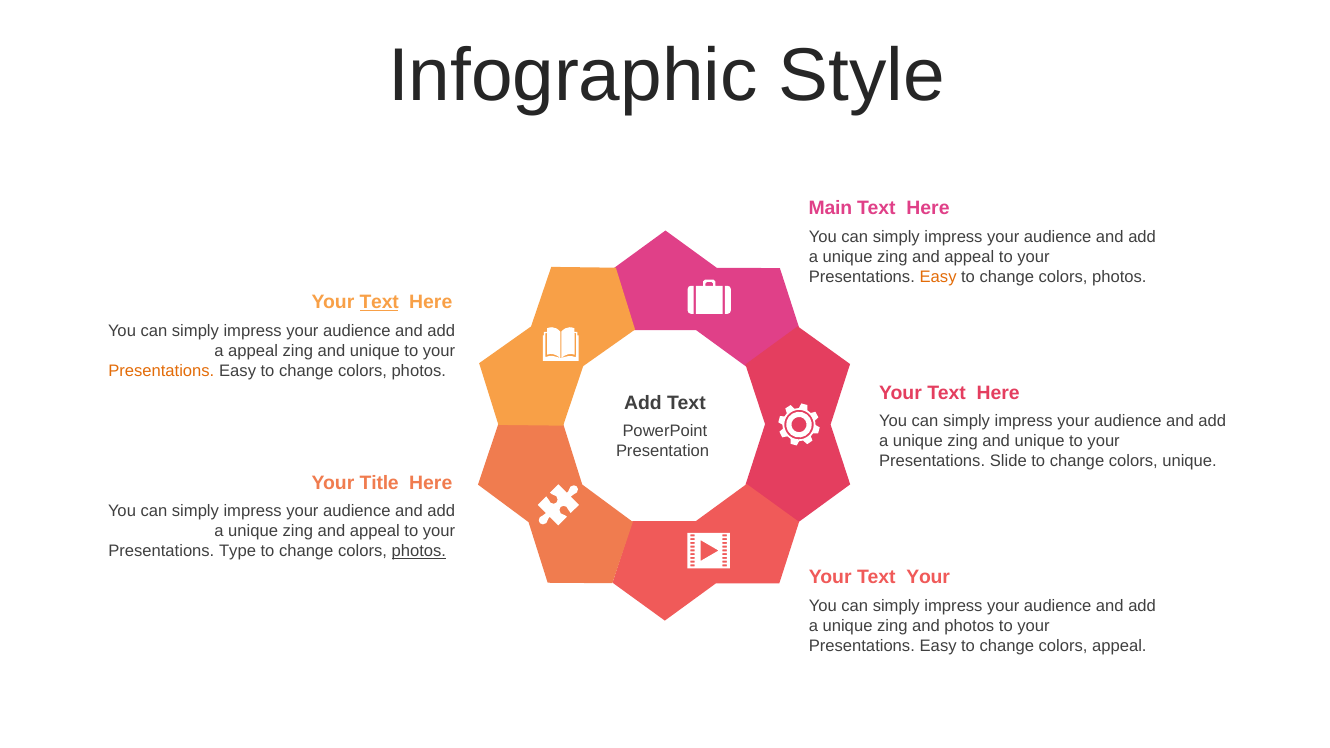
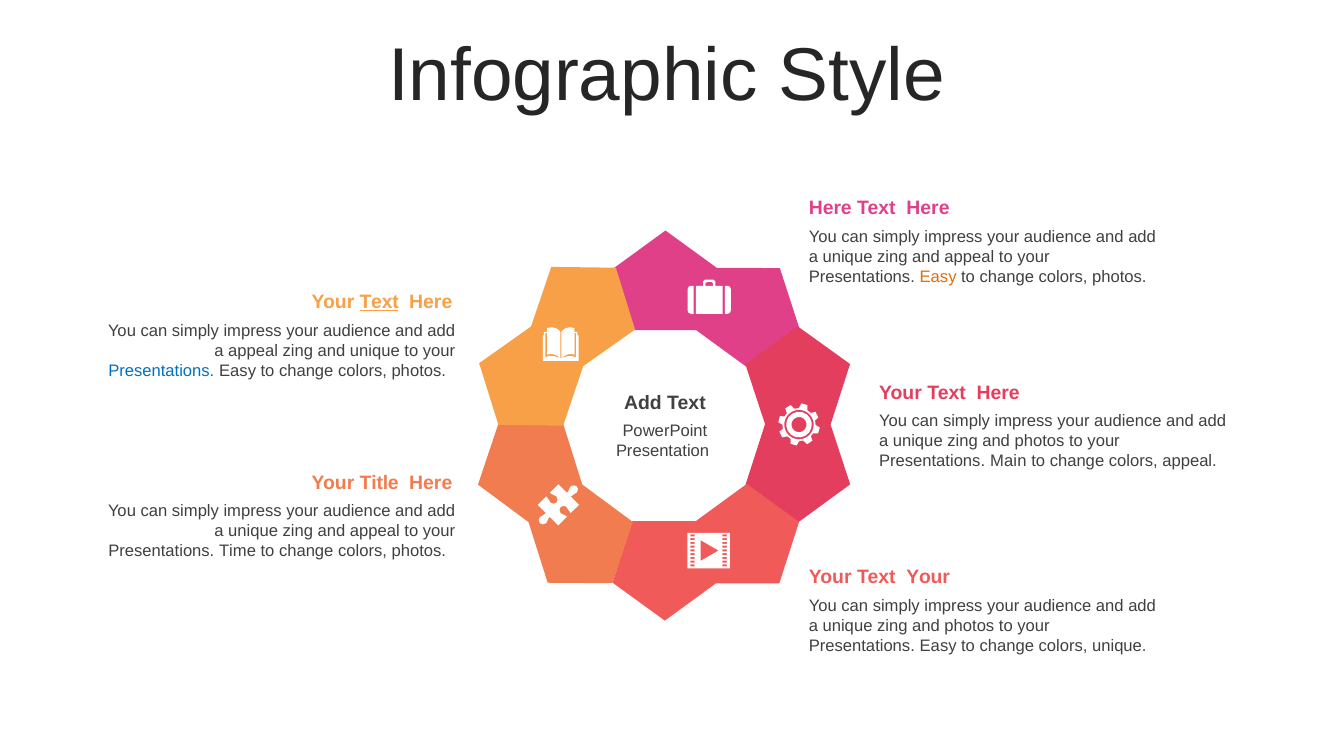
Main: Main -> Here (830, 208)
Presentations colour: orange -> blue (161, 371)
unique: unique -> photos (1040, 441)
Slide: Slide -> Main (1008, 461)
colors unique: unique -> appeal (1190, 461)
Type: Type -> Time (238, 551)
photos underline: present -> none (419, 551)
colors appeal: appeal -> unique (1119, 646)
